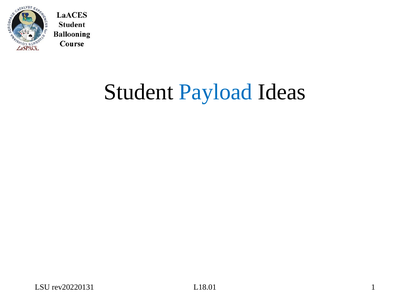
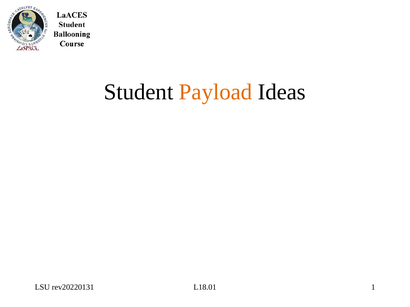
Payload colour: blue -> orange (216, 92)
